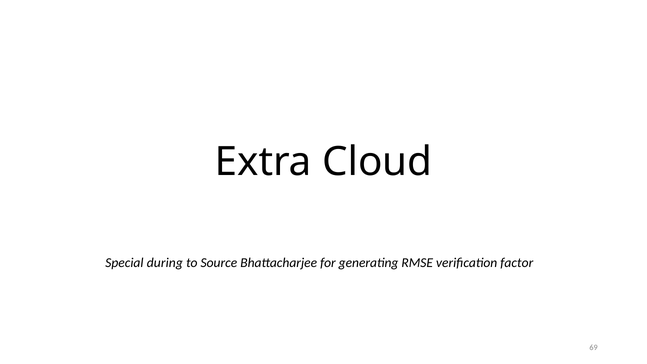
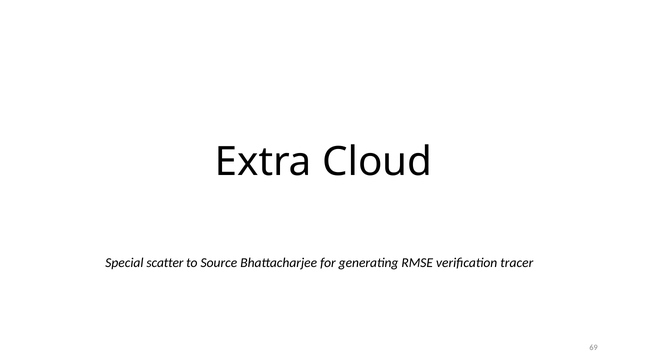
during: during -> scatter (165, 263)
factor: factor -> tracer (517, 263)
